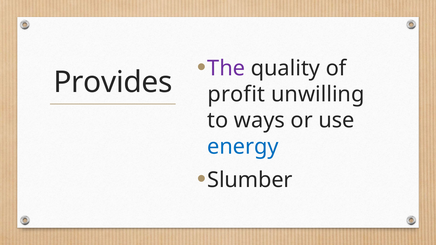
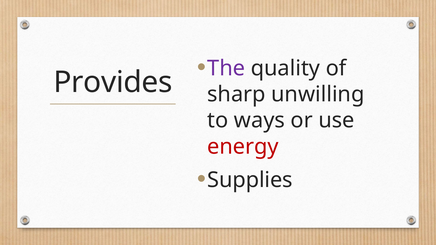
profit: profit -> sharp (236, 94)
energy colour: blue -> red (243, 147)
Slumber: Slumber -> Supplies (250, 180)
